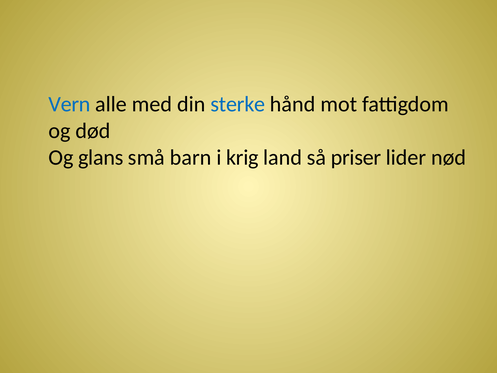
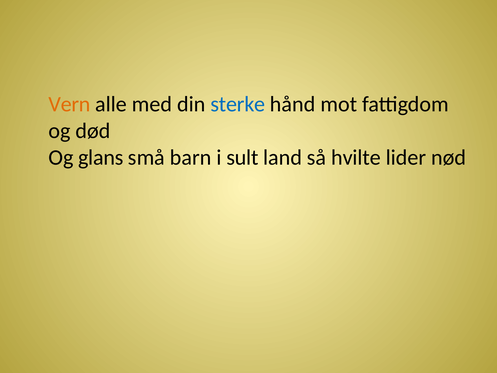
Vern colour: blue -> orange (69, 104)
krig: krig -> sult (242, 157)
priser: priser -> hvilte (356, 157)
